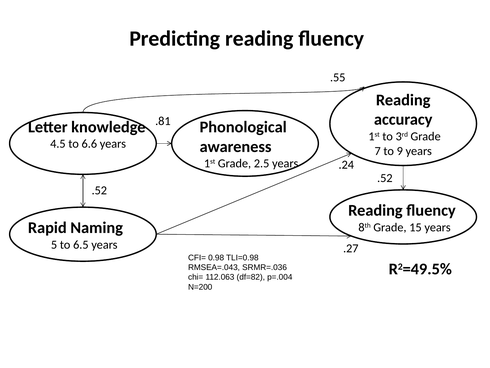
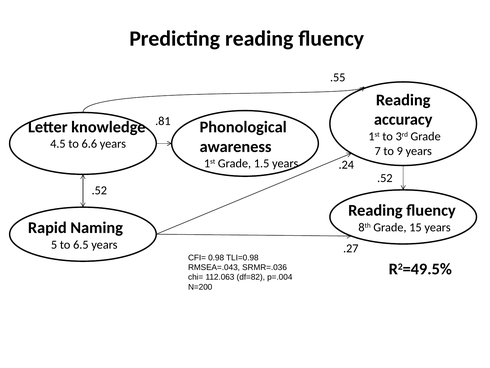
2.5: 2.5 -> 1.5 (262, 163)
